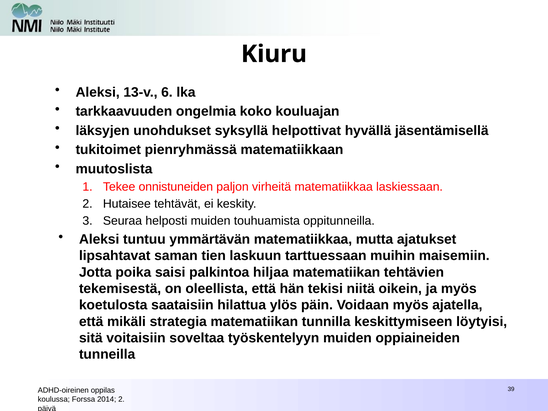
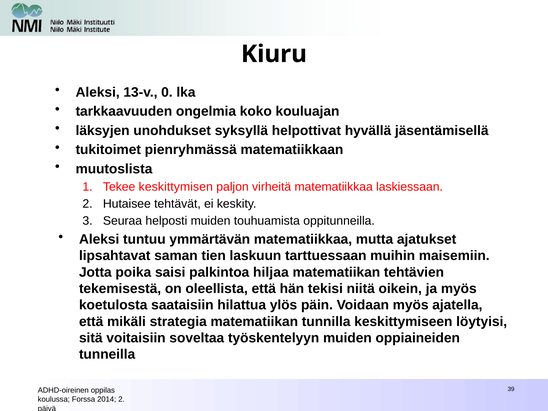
6: 6 -> 0 (167, 92)
onnistuneiden: onnistuneiden -> keskittymisen (176, 187)
